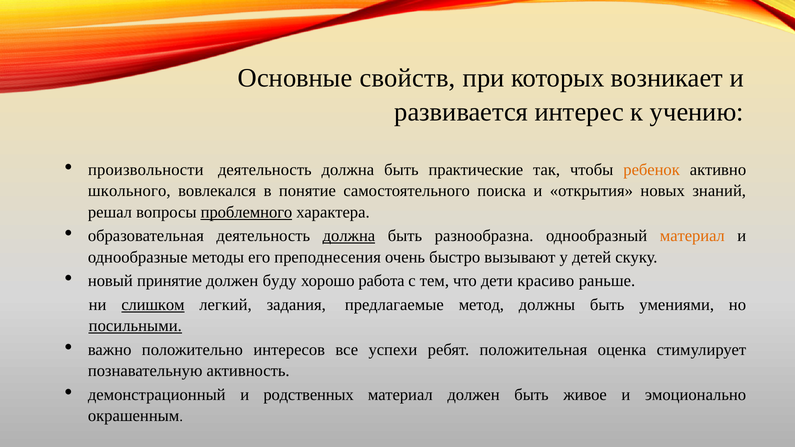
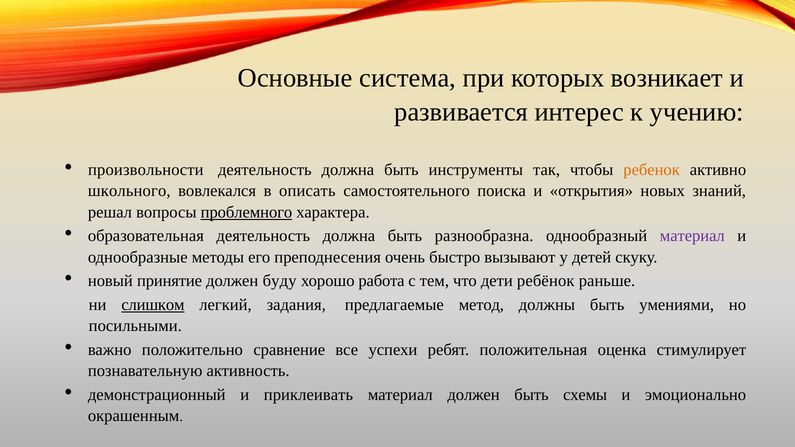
свойств: свойств -> система (408, 78)
практические: практические -> инструменты (476, 170)
понятие: понятие -> описать (307, 191)
должна underline: present -> none (349, 236)
материал colour: orange -> purple (692, 236)
красиво: красиво -> ребёнок (546, 281)
посильными underline: present -> none (135, 326)
интересов: интересов -> сравнение (289, 350)
родственных: родственных -> приклеивать (308, 395)
живое: живое -> схемы (585, 395)
